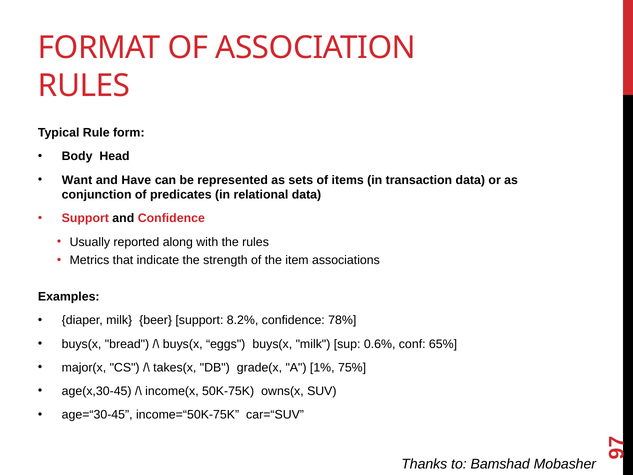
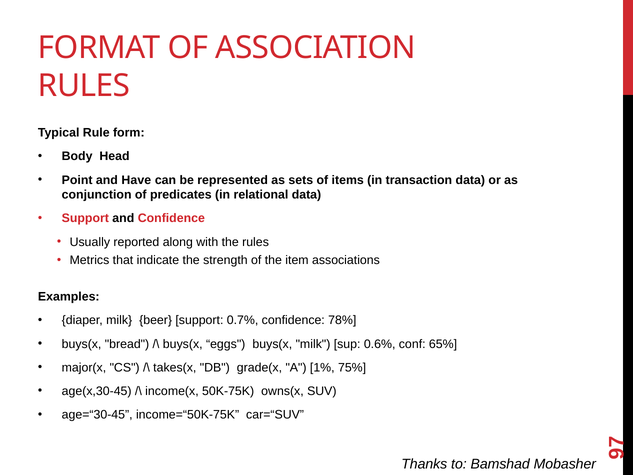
Want: Want -> Point (77, 180)
8.2%: 8.2% -> 0.7% (243, 320)
